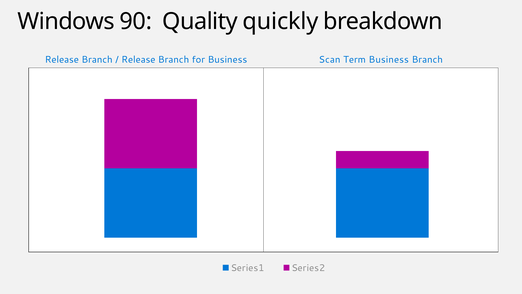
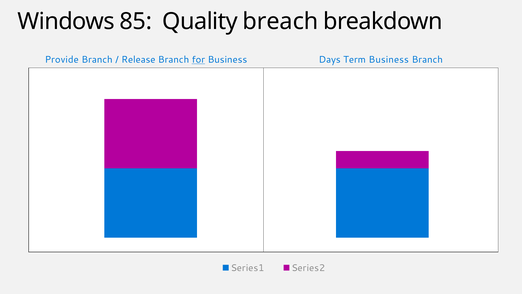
90: 90 -> 85 (136, 21)
quickly: quickly -> breach (280, 21)
Release: Release -> Provide (62, 60)
for underline: none -> present (198, 60)
Scan: Scan -> Days (330, 60)
